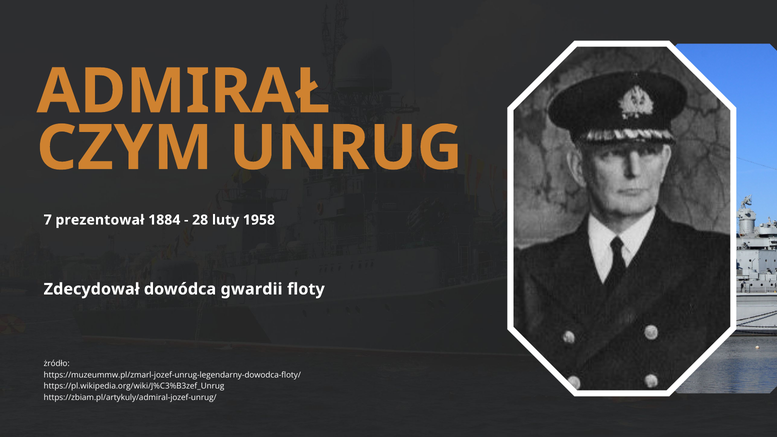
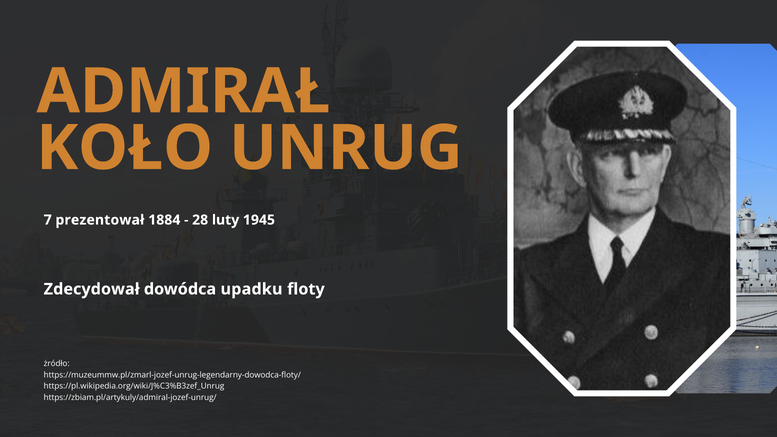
CZYM: CZYM -> KOŁO (125, 148)
1958: 1958 -> 1945 (259, 220)
gwardii: gwardii -> upadku (252, 289)
